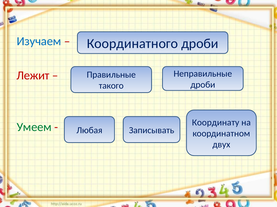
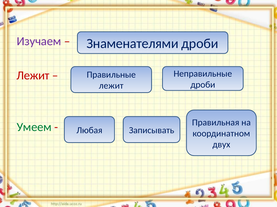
Изучаем colour: blue -> purple (39, 41)
Координатного: Координатного -> Знаменателями (133, 44)
такого: такого -> лежит (111, 86)
Координату: Координату -> Правильная (216, 123)
